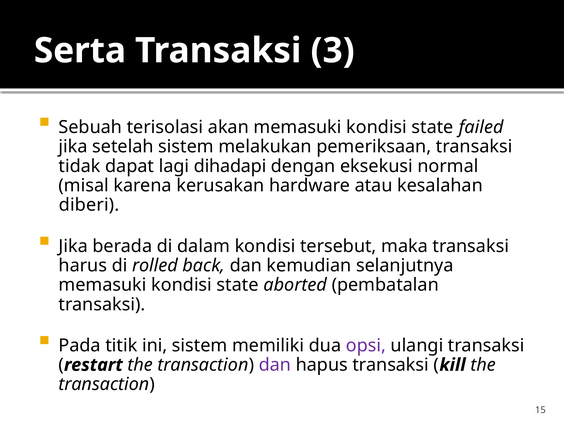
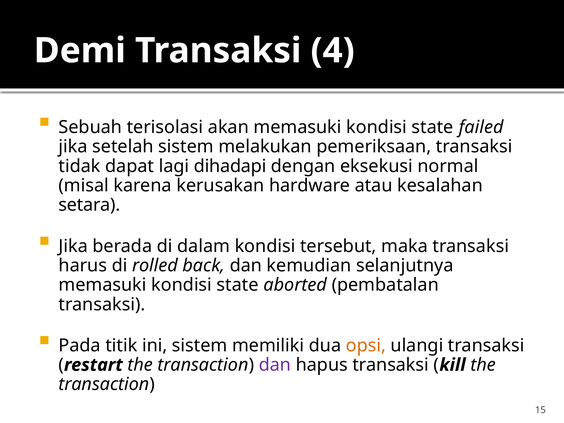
Serta: Serta -> Demi (80, 51)
3: 3 -> 4 (333, 51)
diberi: diberi -> setara (89, 205)
opsi colour: purple -> orange (366, 345)
